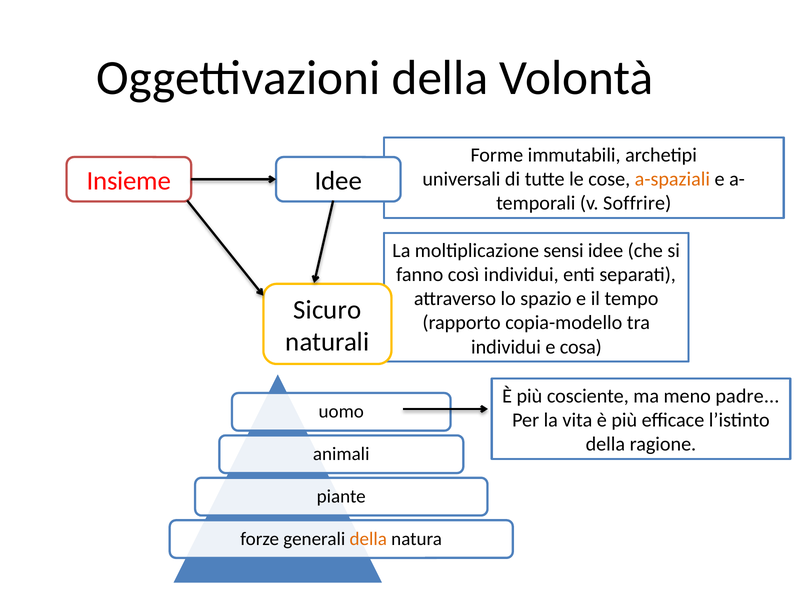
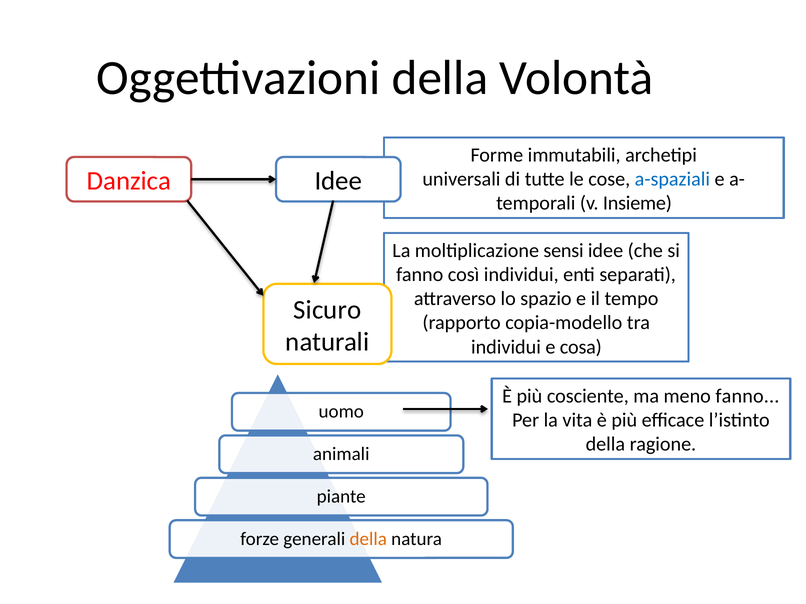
Insieme: Insieme -> Danzica (129, 181)
a-spaziali colour: orange -> blue (672, 179)
Soffrire: Soffrire -> Insieme (637, 203)
meno padre: padre -> fanno (747, 396)
